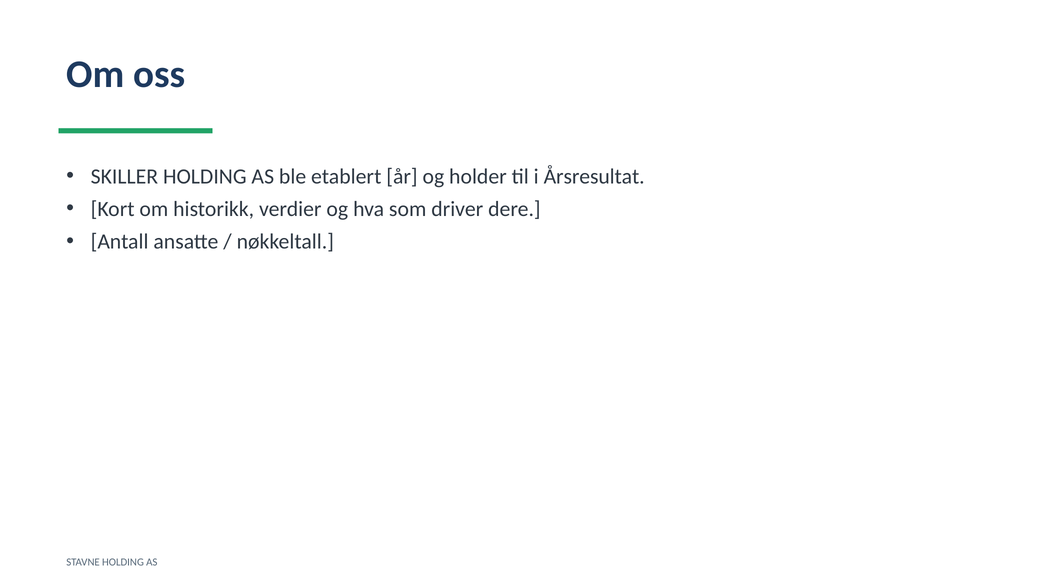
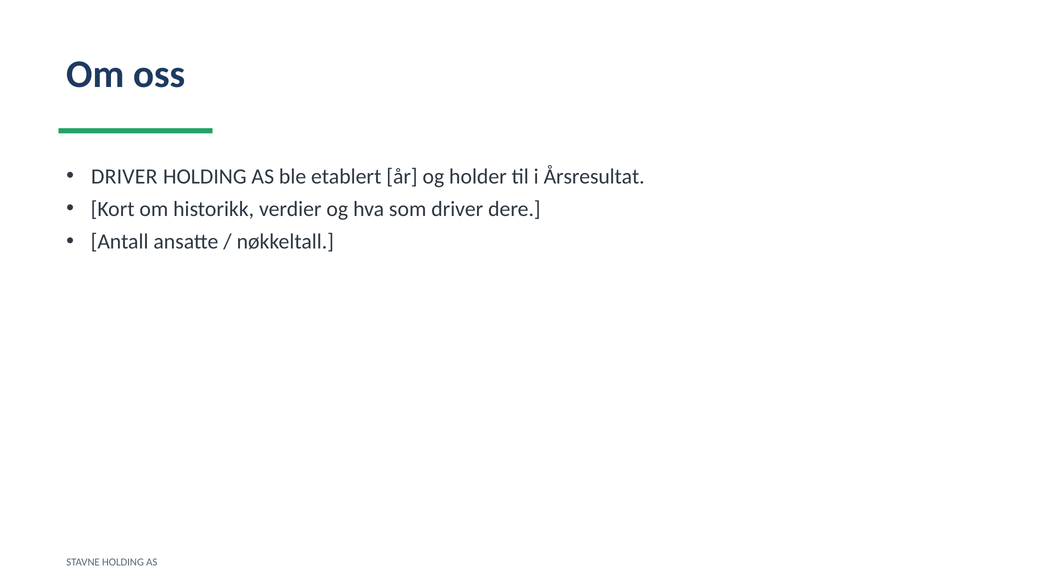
SKILLER: SKILLER -> DRIVER (124, 176)
